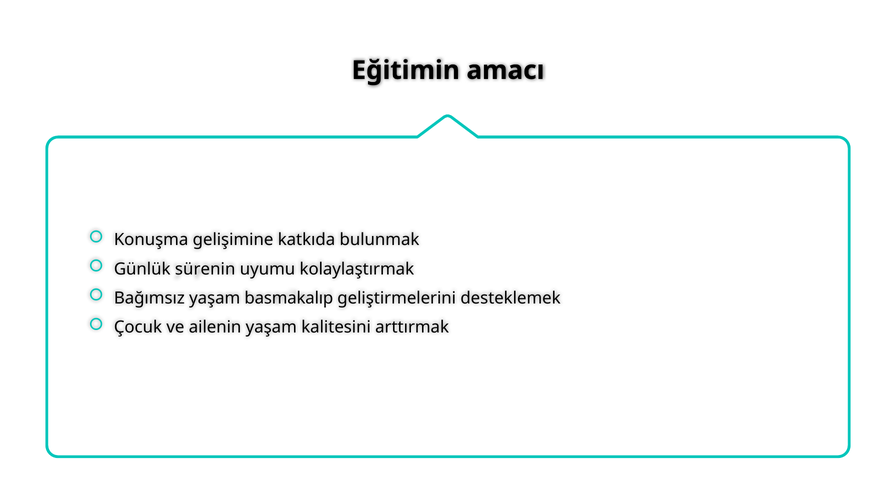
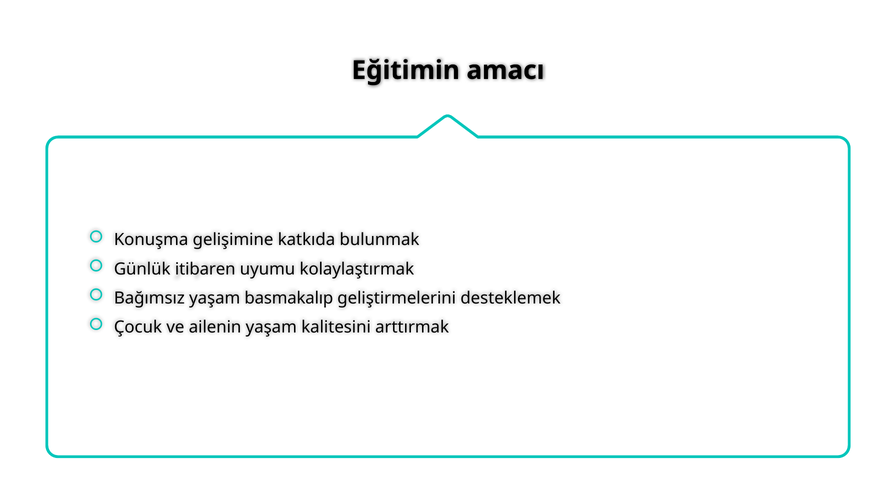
sürenin: sürenin -> itibaren (205, 269)
